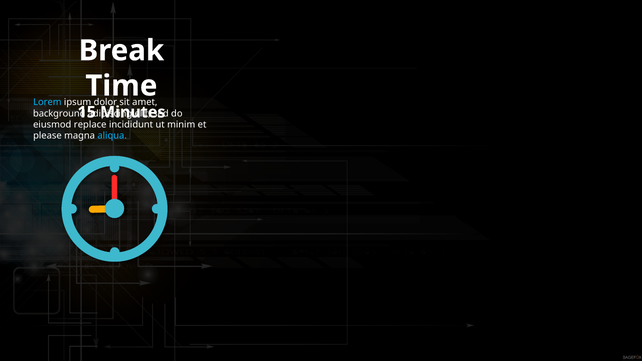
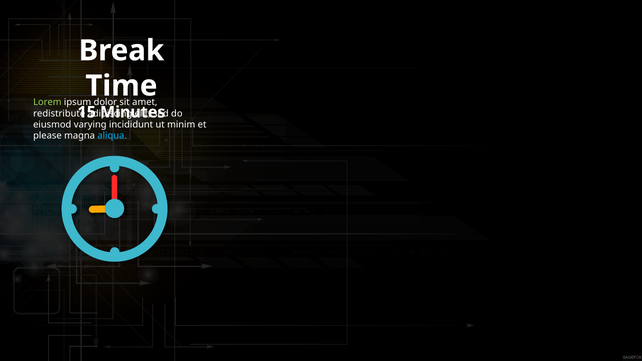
Lorem colour: light blue -> light green (47, 102)
background: background -> redistribute (59, 113)
replace: replace -> varying (90, 125)
